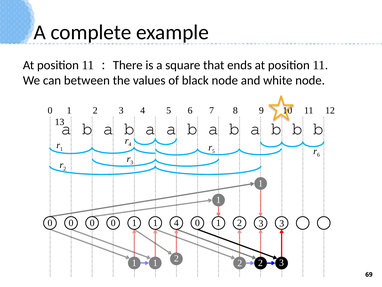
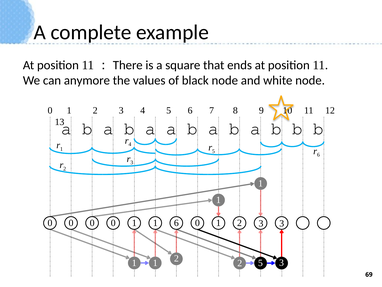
between: between -> anymore (87, 80)
1 4: 4 -> 6 (176, 223)
2 2: 2 -> 5 (260, 262)
